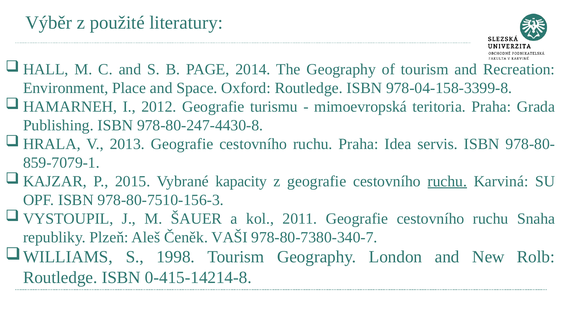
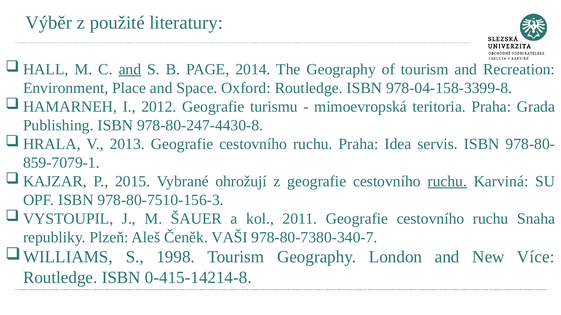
and underline: none -> present (130, 69)
kapacity: kapacity -> ohrožují (241, 182)
Rolb: Rolb -> Více (536, 257)
